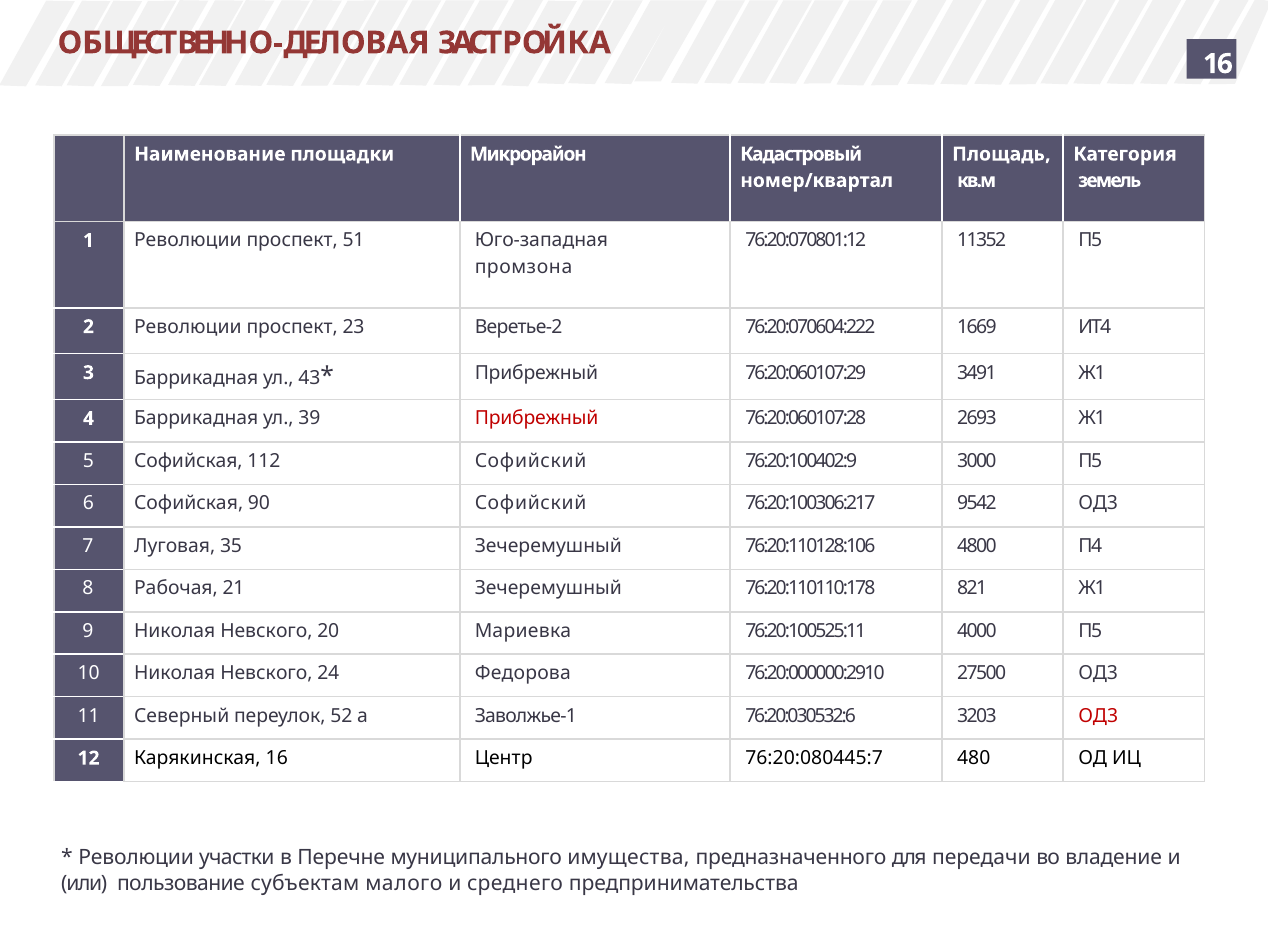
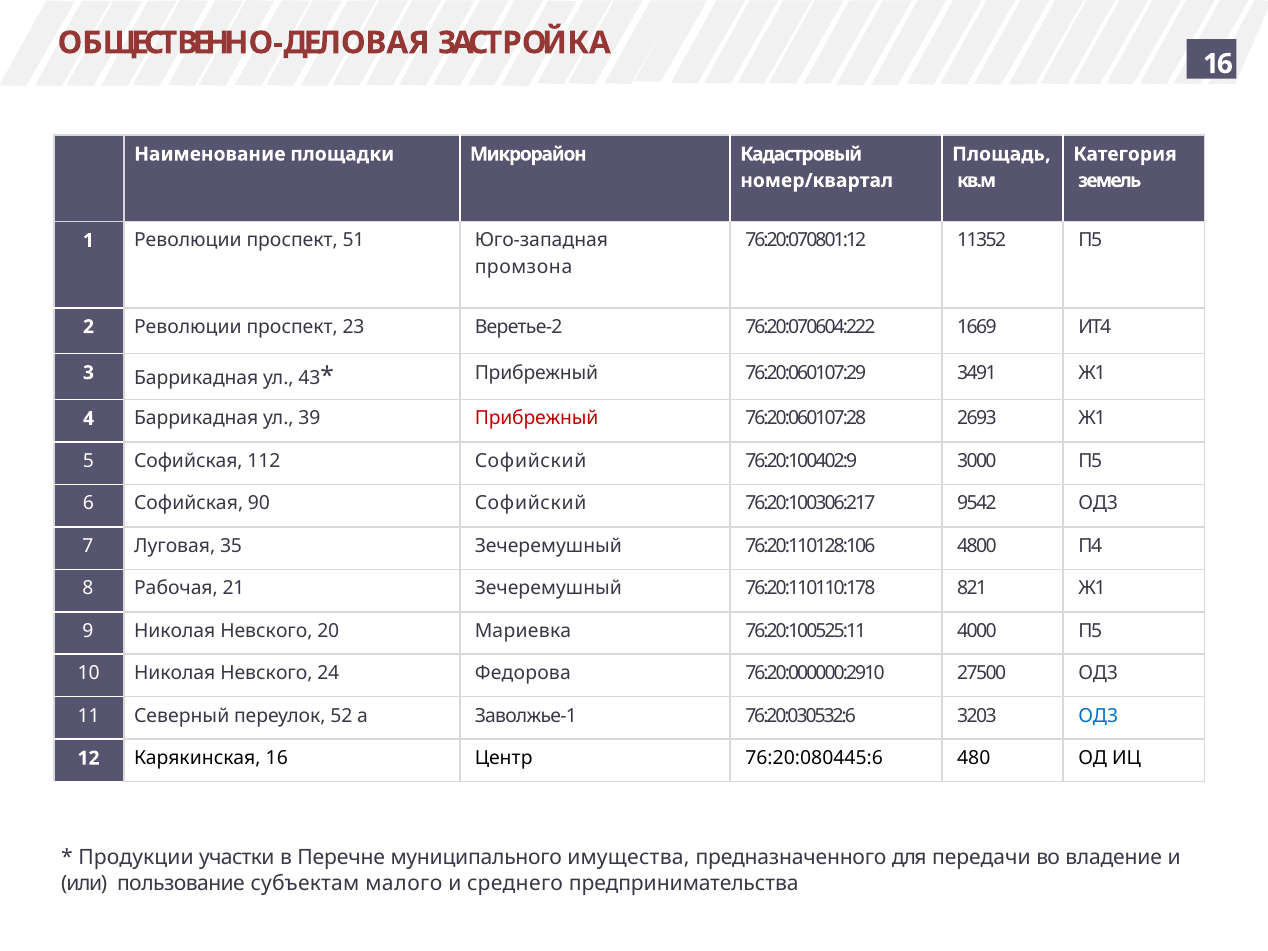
ОД3 colour: red -> blue (1098, 716)
76:20:080445:7: 76:20:080445:7 -> 76:20:080445:6 (814, 758)
Революции: Революции -> Продукции (136, 858)
